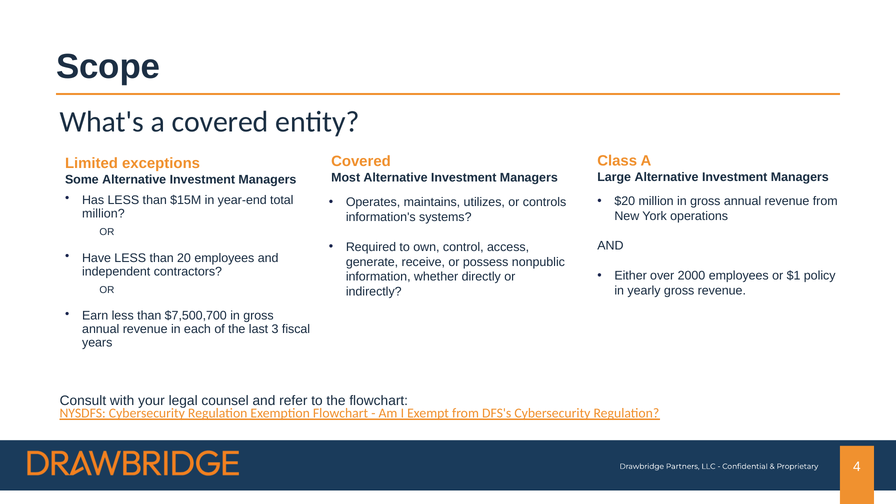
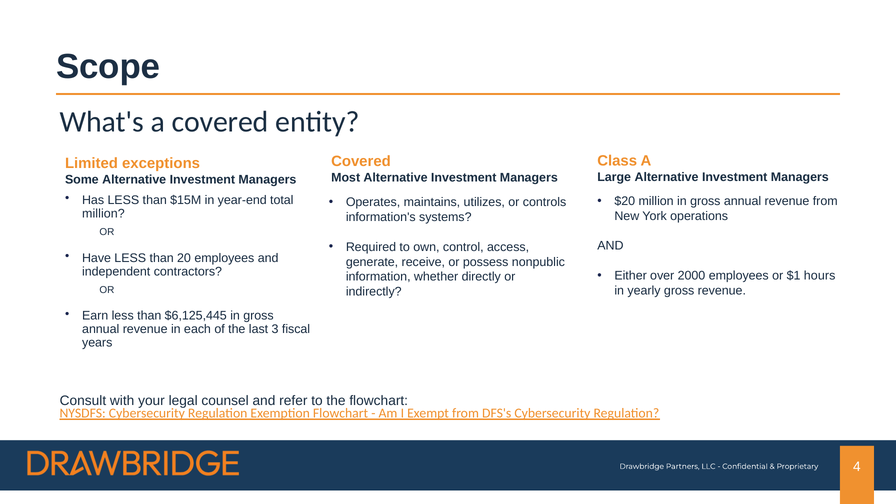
policy: policy -> hours (820, 276)
$7,500,700: $7,500,700 -> $6,125,445 (196, 316)
